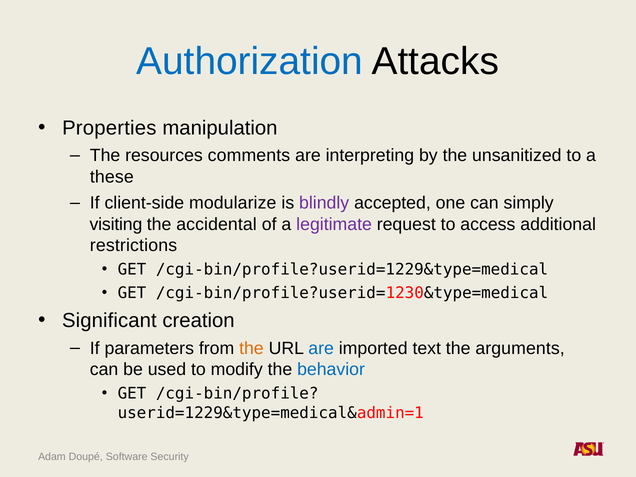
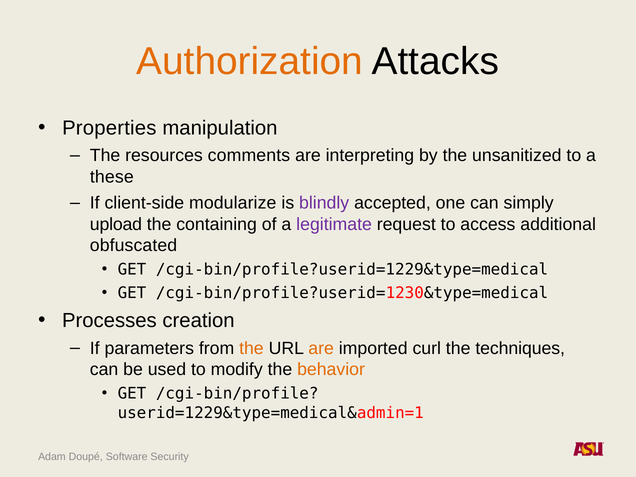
Authorization colour: blue -> orange (250, 62)
visiting: visiting -> upload (116, 224)
accidental: accidental -> containing (217, 224)
restrictions: restrictions -> obfuscated (134, 245)
Significant: Significant -> Processes (109, 321)
are colour: blue -> orange (321, 348)
text: text -> curl (427, 348)
arguments: arguments -> techniques (520, 348)
behavior colour: blue -> orange (331, 369)
